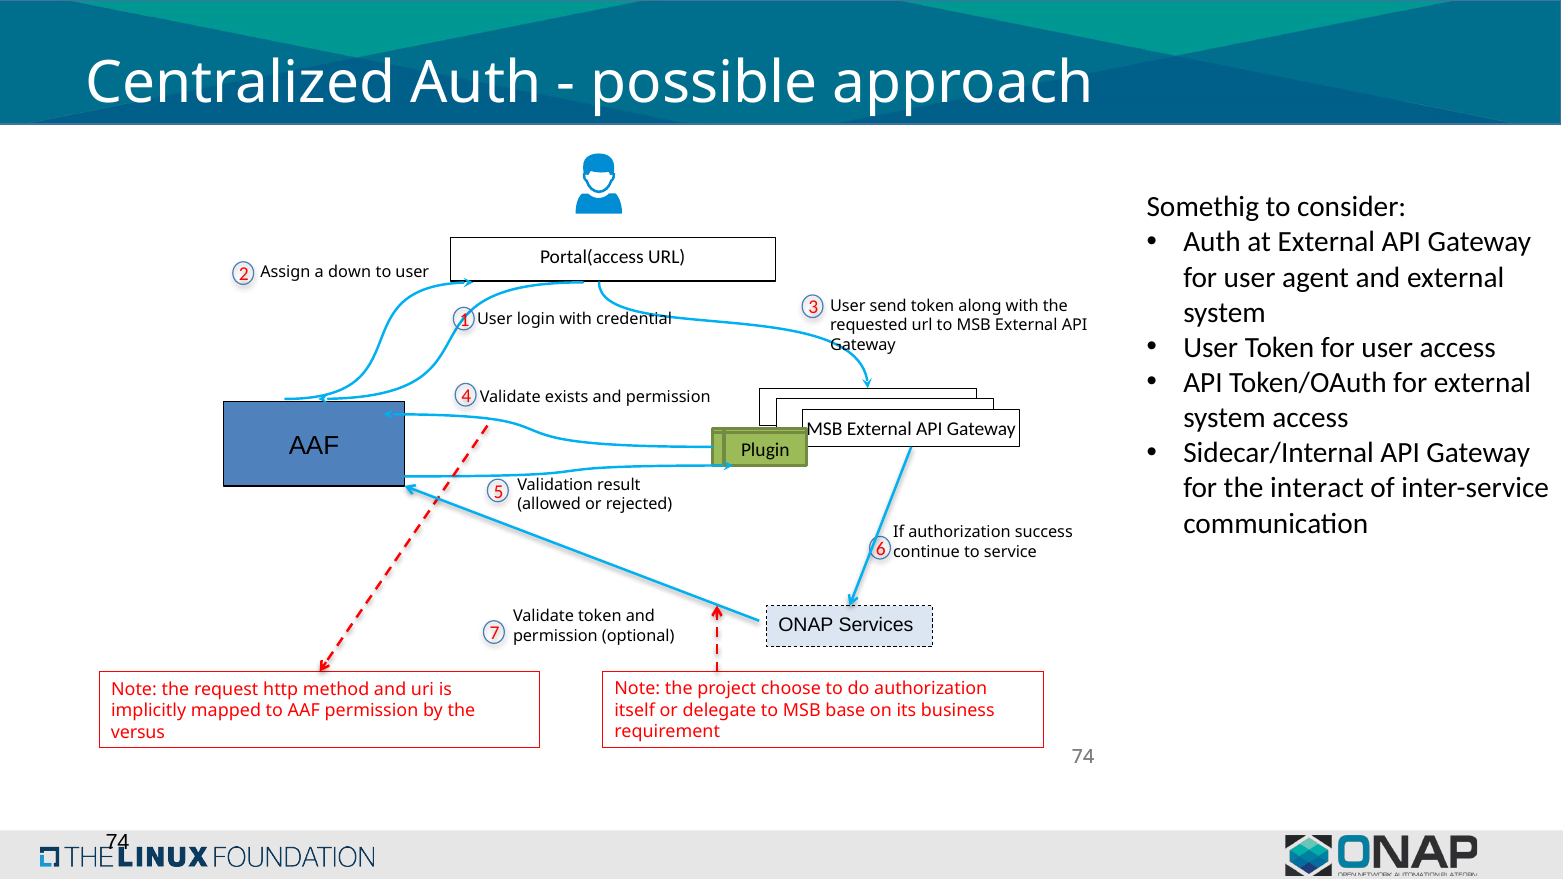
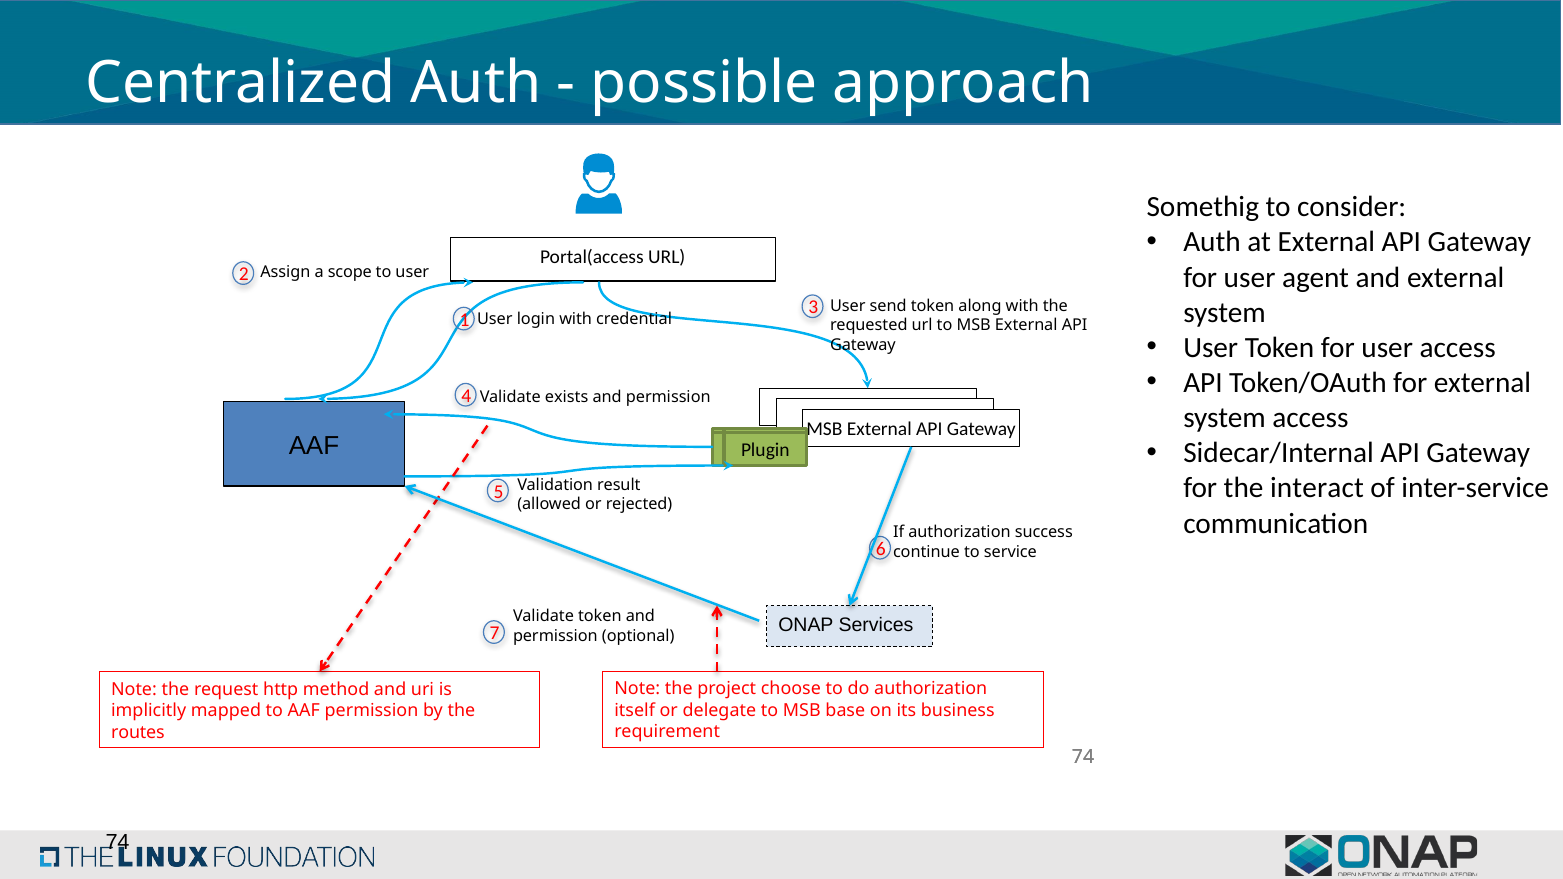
down: down -> scope (350, 273)
versus: versus -> routes (138, 732)
